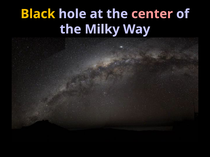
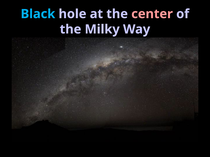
Black colour: yellow -> light blue (38, 14)
